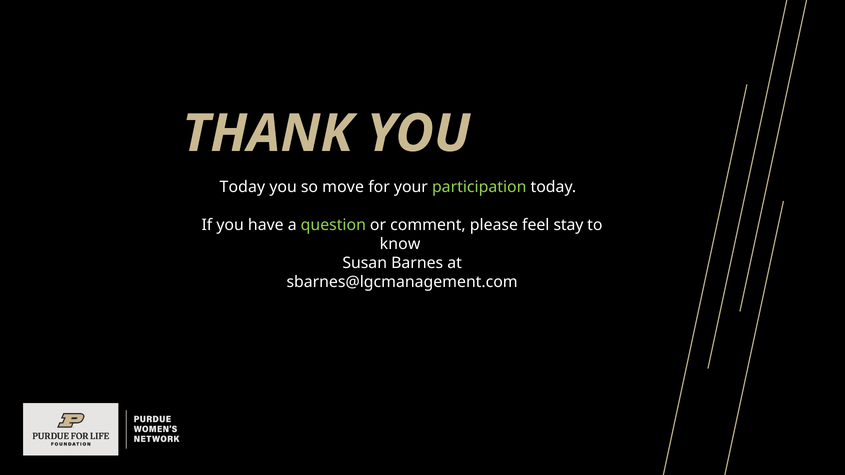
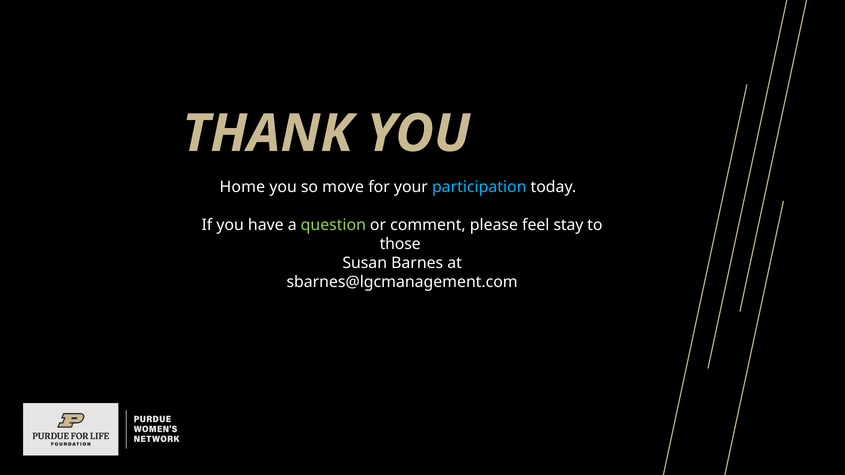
Today: Today -> Home (242, 187)
participation colour: light green -> light blue (479, 187)
know: know -> those (400, 244)
